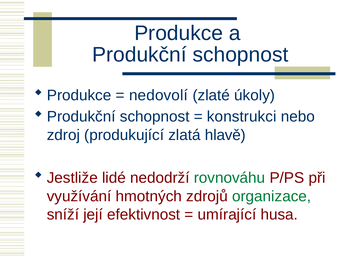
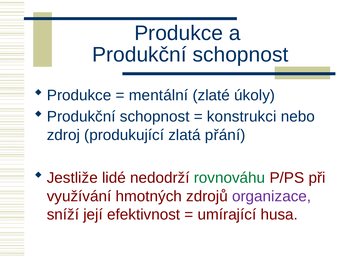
nedovolí: nedovolí -> mentální (159, 95)
hlavě: hlavě -> přání (225, 135)
organizace colour: green -> purple (272, 196)
